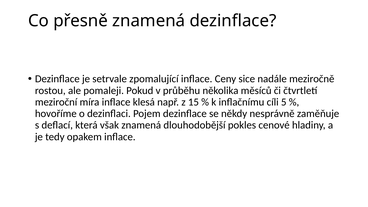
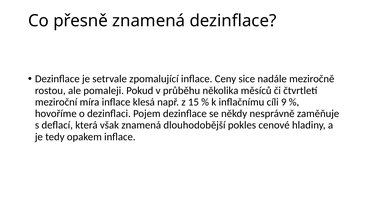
5: 5 -> 9 (284, 102)
